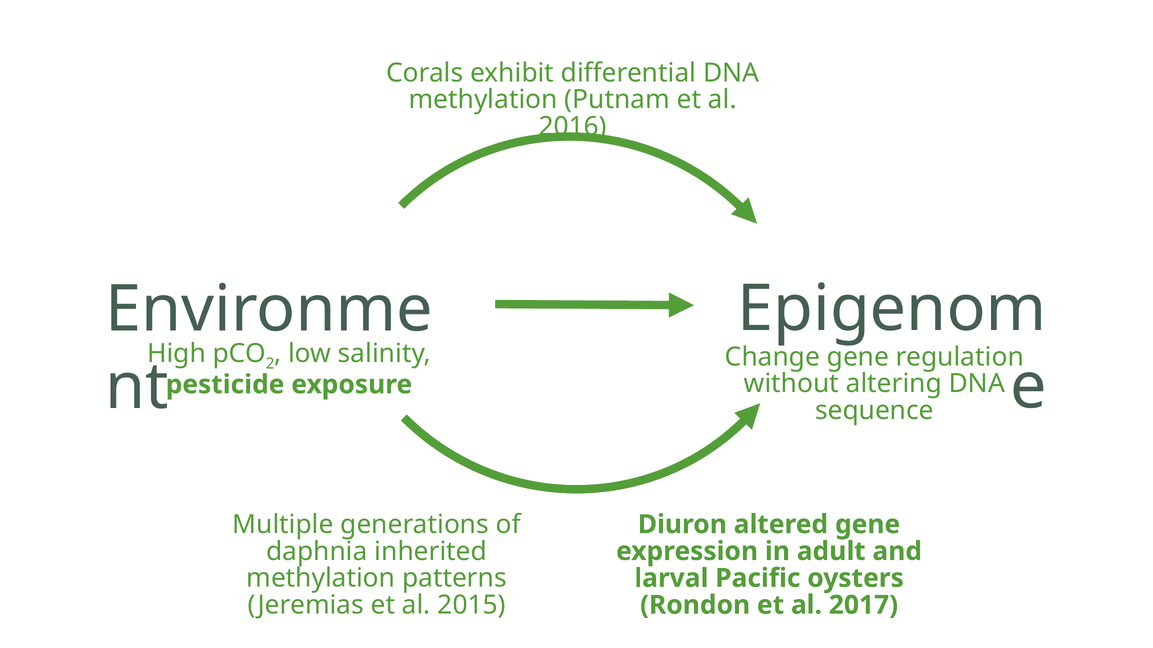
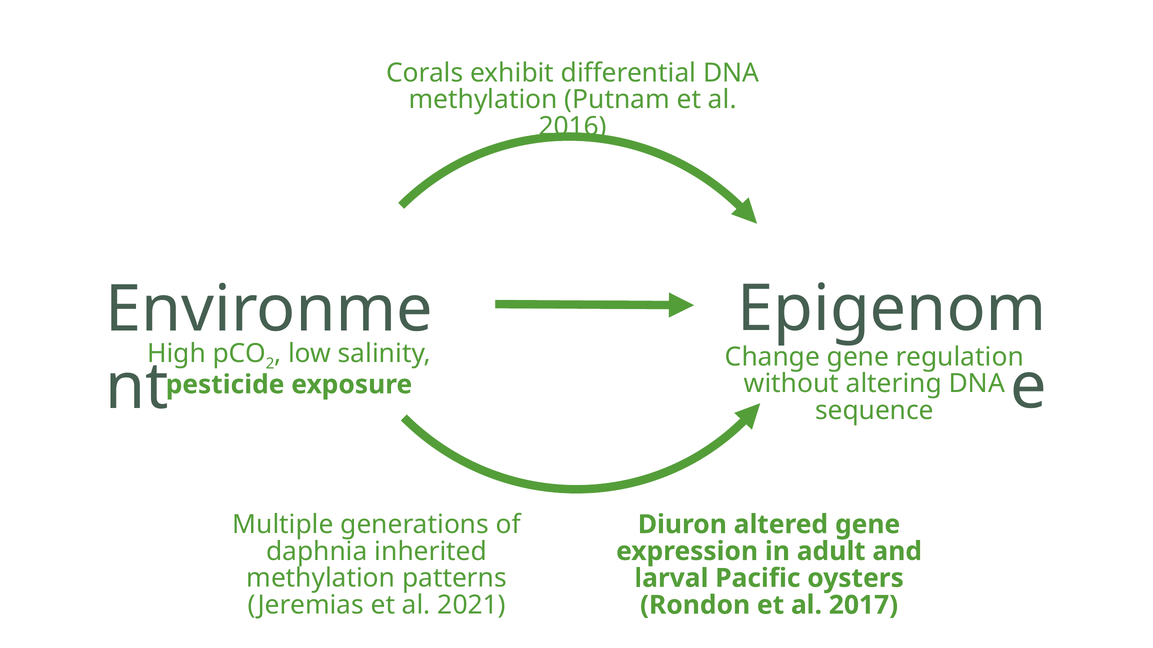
2015: 2015 -> 2021 (472, 606)
